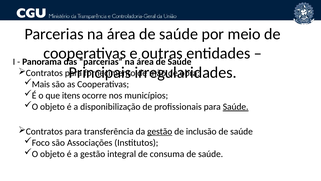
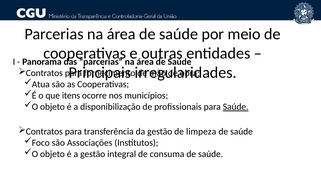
Mais: Mais -> Atua (41, 84)
gestão underline: present -> none (160, 131)
inclusão: inclusão -> limpeza (201, 131)
